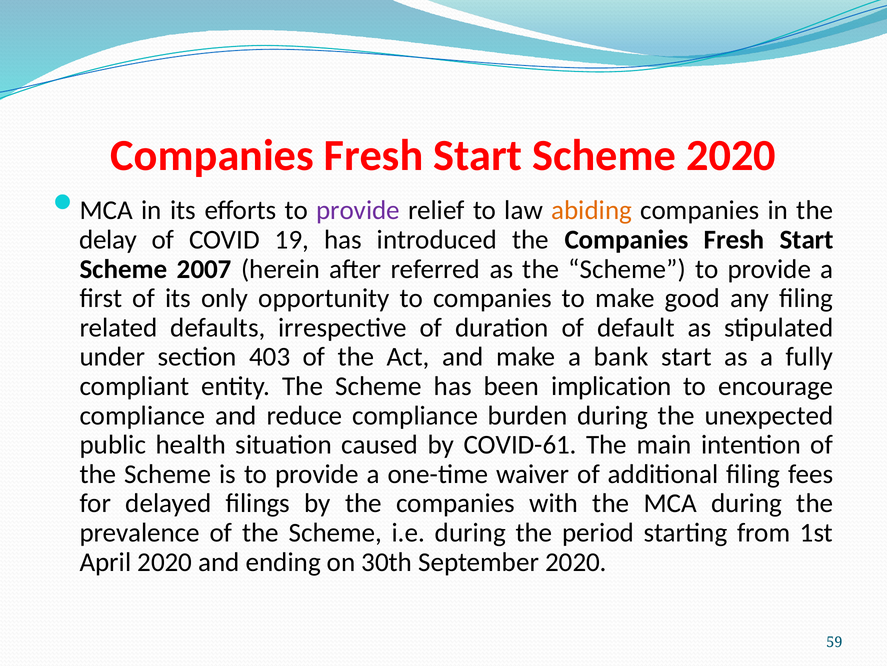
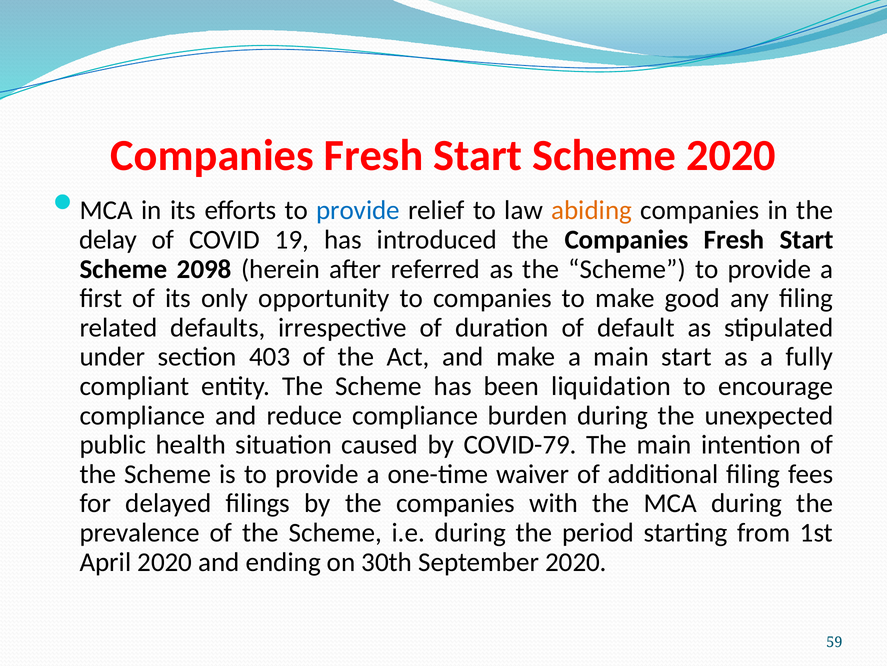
provide colour: purple -> blue (358, 210)
2007: 2007 -> 2098 (204, 269)
a bank: bank -> main (621, 357)
implication: implication -> liquidation (611, 386)
COVID-61: COVID-61 -> COVID-79 (520, 444)
